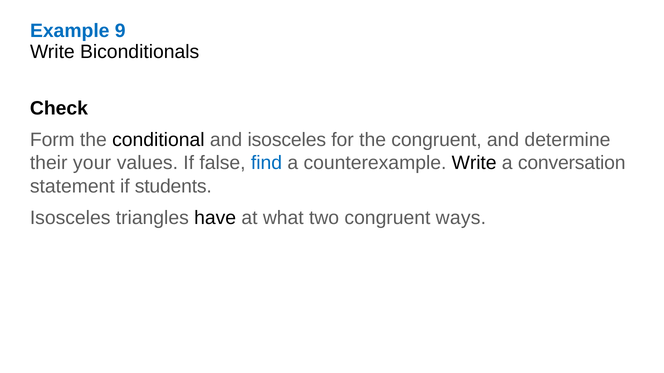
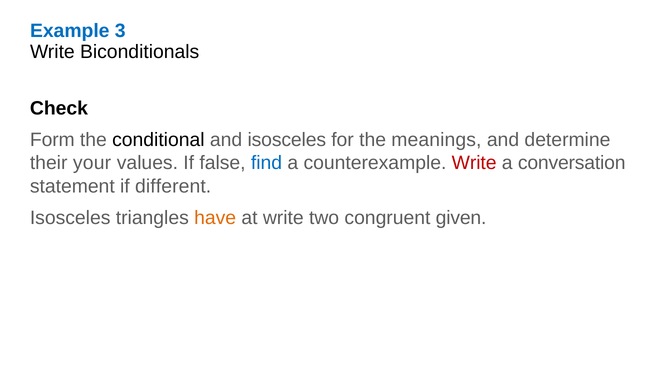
9: 9 -> 3 (120, 31)
the congruent: congruent -> meanings (436, 140)
Write colour: black -> red (474, 163)
students: students -> different (173, 186)
have colour: black -> orange (215, 218)
at what: what -> write (283, 218)
ways: ways -> given (461, 218)
